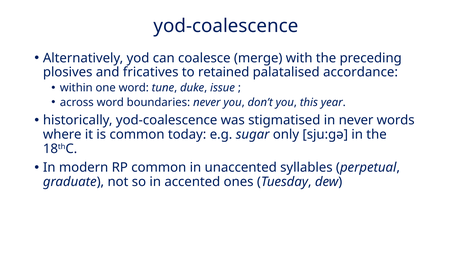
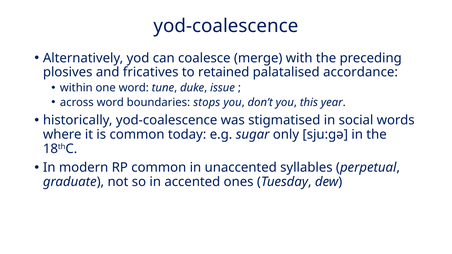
boundaries never: never -> stops (207, 102)
in never: never -> social (356, 120)
